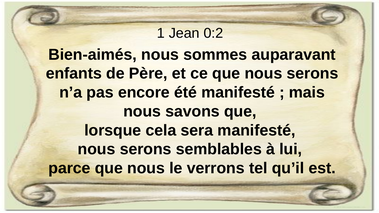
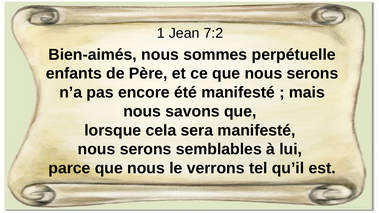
0:2: 0:2 -> 7:2 (213, 33)
auparavant: auparavant -> perpétuelle (294, 55)
